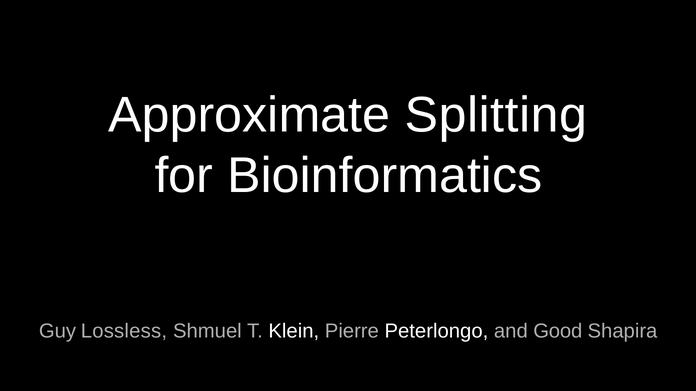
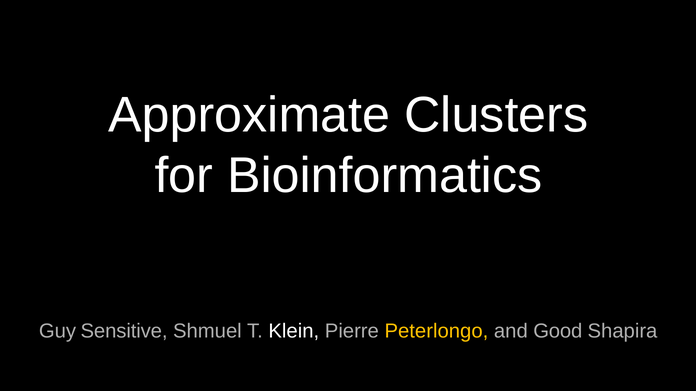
Splitting: Splitting -> Clusters (496, 115)
Lossless: Lossless -> Sensitive (124, 332)
Peterlongo colour: white -> yellow (436, 332)
